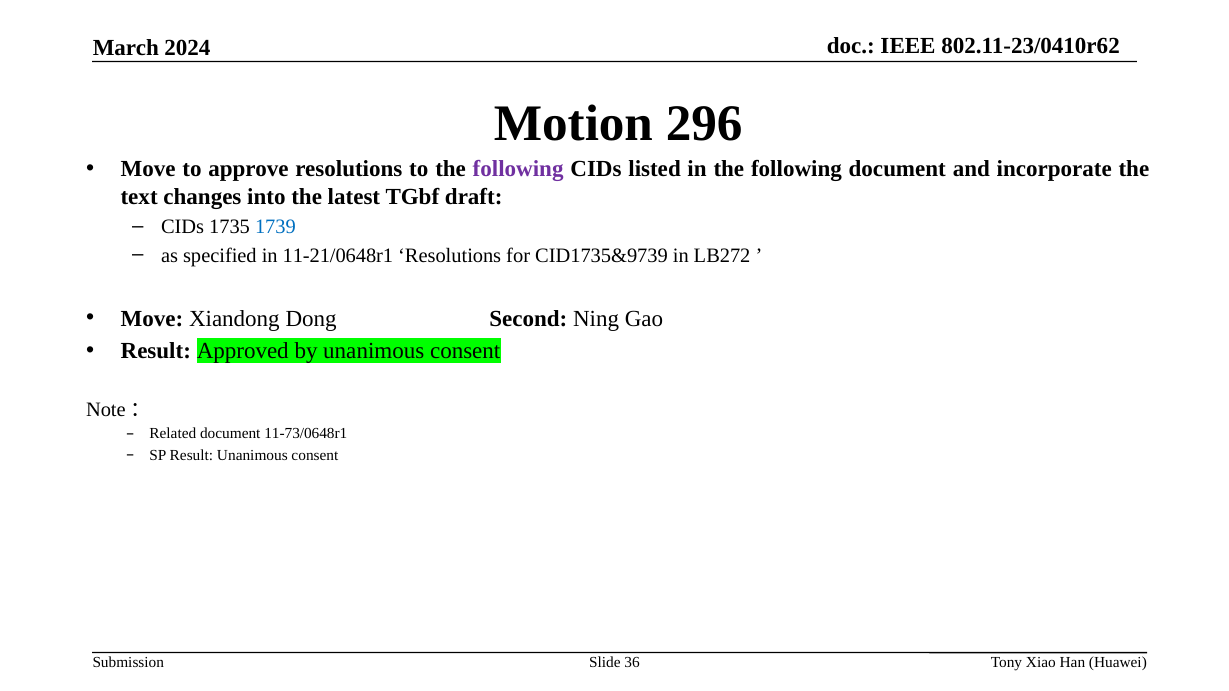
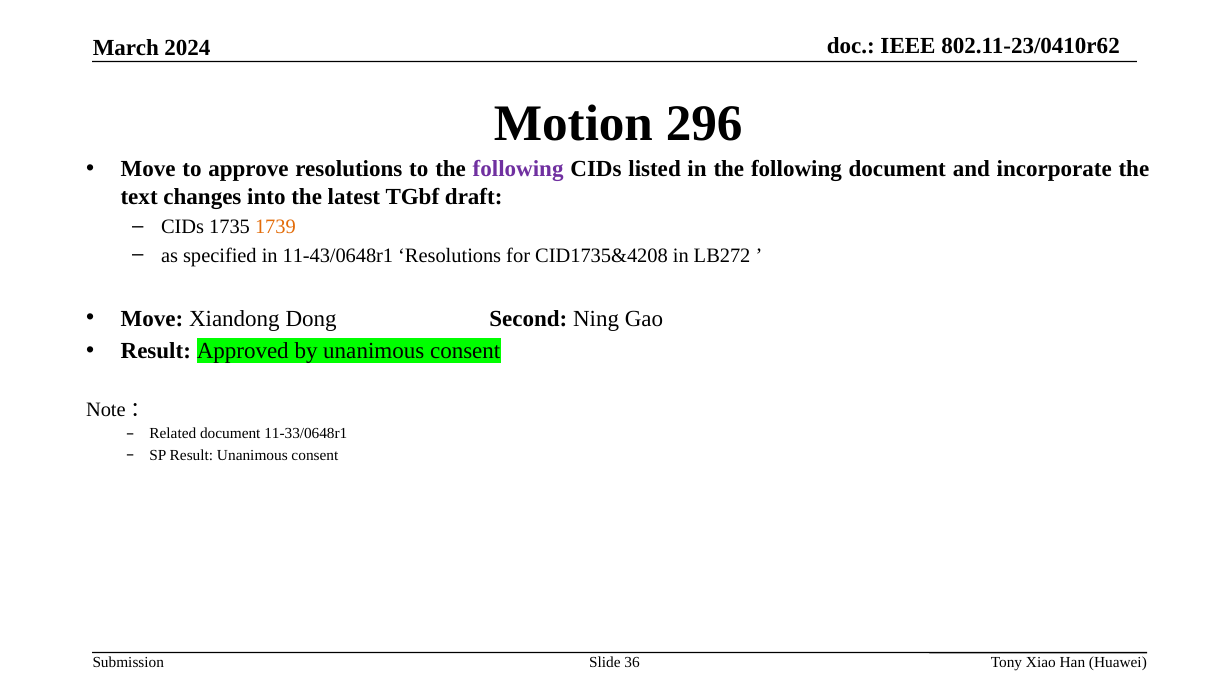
1739 colour: blue -> orange (275, 227)
11-21/0648r1: 11-21/0648r1 -> 11-43/0648r1 (338, 255)
CID1735&9739: CID1735&9739 -> CID1735&4208 (602, 255)
11-73/0648r1: 11-73/0648r1 -> 11-33/0648r1 (306, 434)
